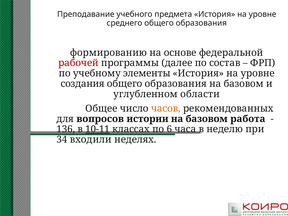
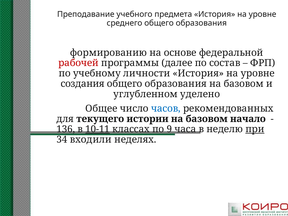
элементы: элементы -> личности (147, 73)
области: области -> уделено (200, 94)
часов colour: orange -> blue (166, 108)
вопросов: вопросов -> текущего (100, 119)
работа: работа -> начало (248, 119)
6: 6 -> 9 (169, 129)
при underline: none -> present (255, 129)
